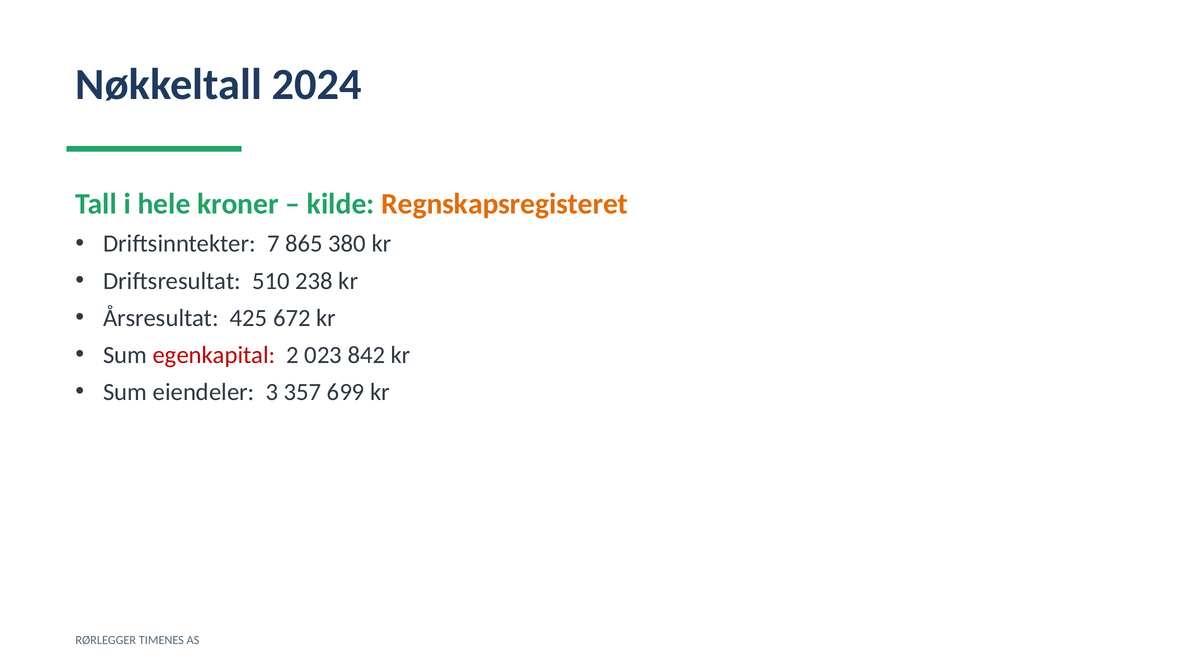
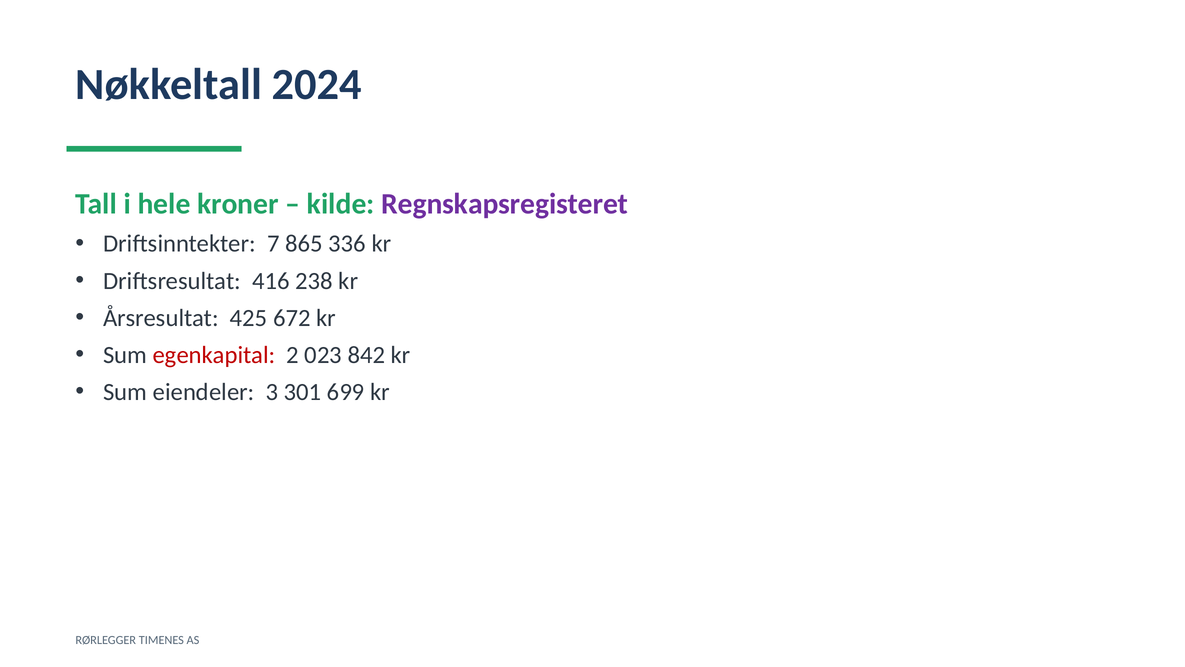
Regnskapsregisteret colour: orange -> purple (505, 204)
380: 380 -> 336 (347, 244)
510: 510 -> 416 (271, 281)
357: 357 -> 301 (303, 392)
